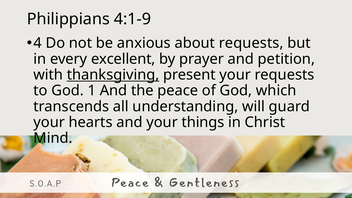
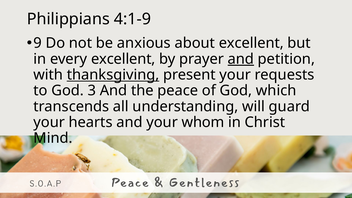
4: 4 -> 9 (38, 43)
about requests: requests -> excellent (251, 43)
and underline: none -> present (241, 59)
1: 1 -> 3 (92, 91)
things: things -> whom (203, 122)
